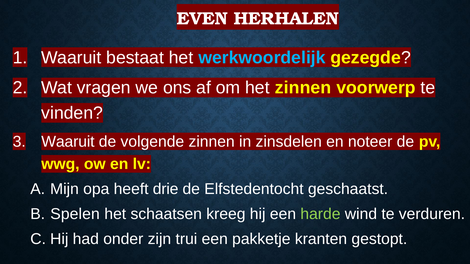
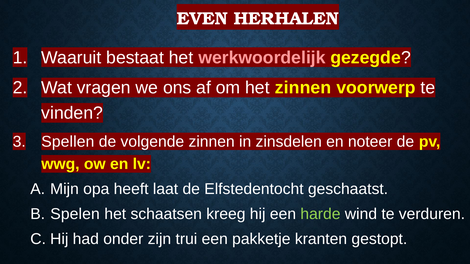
werkwoordelijk colour: light blue -> pink (262, 58)
Waaruit: Waaruit -> Spellen (68, 142)
drie: drie -> laat (166, 189)
